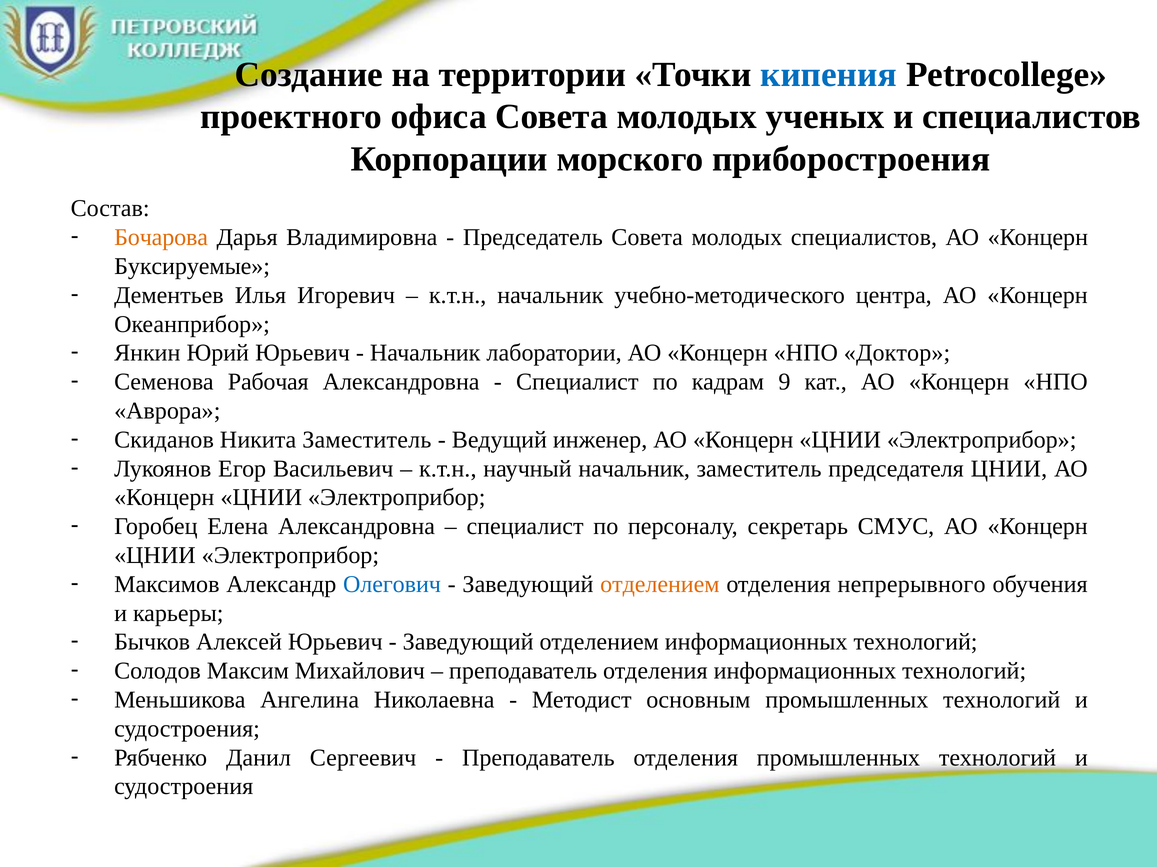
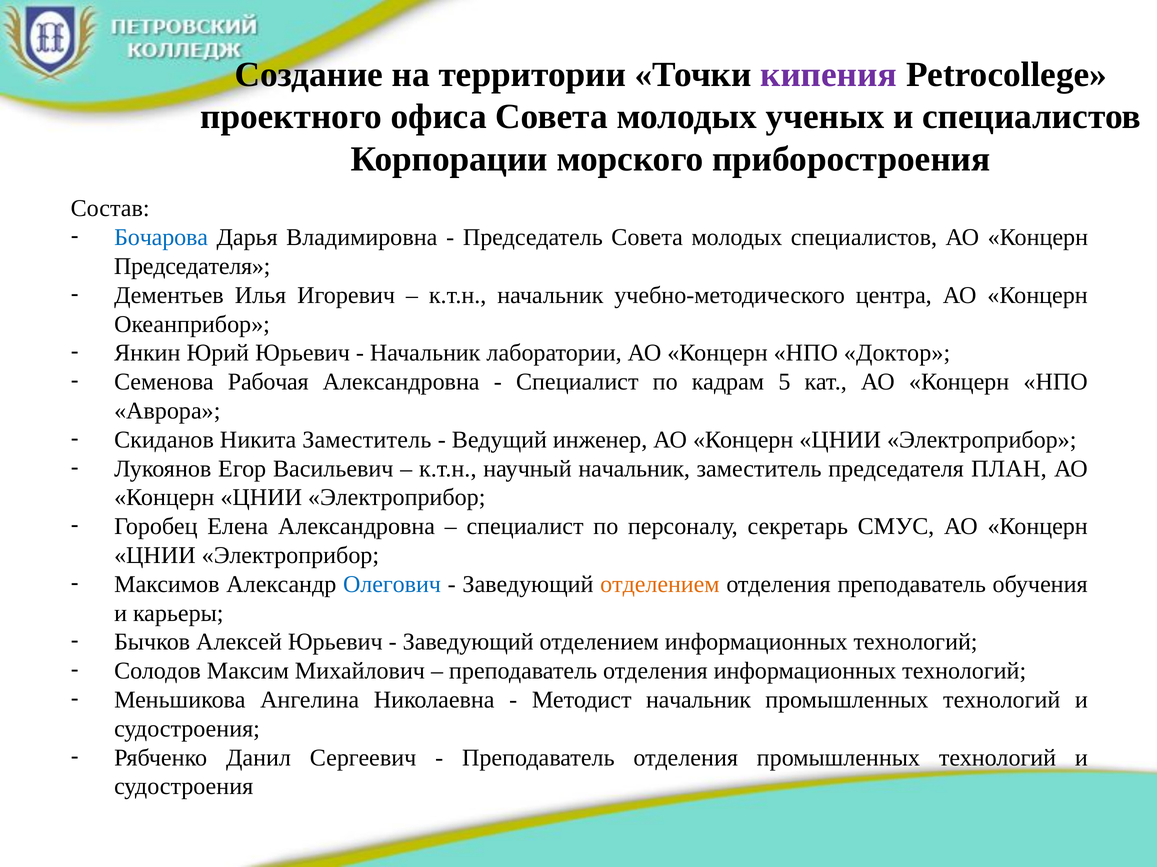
кипения colour: blue -> purple (828, 74)
Бочарова colour: orange -> blue (161, 238)
Буксируемые: Буксируемые -> Председателя (192, 266)
9: 9 -> 5 (784, 382)
председателя ЦНИИ: ЦНИИ -> ПЛАН (1009, 469)
отделения непрерывного: непрерывного -> преподаватель (912, 585)
Методист основным: основным -> начальник (699, 700)
